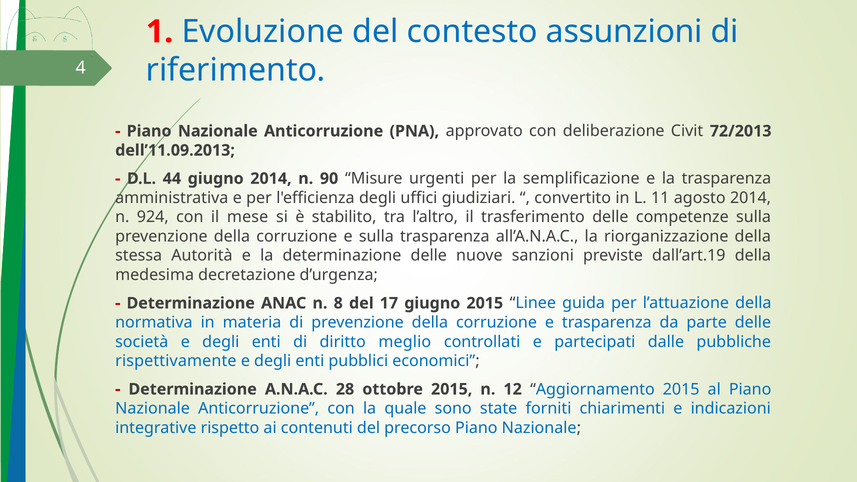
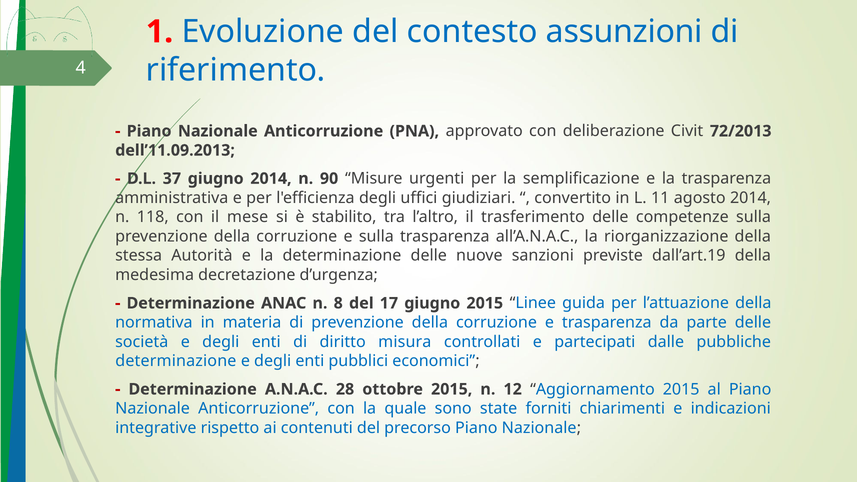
44: 44 -> 37 (172, 179)
924: 924 -> 118 (153, 217)
meglio: meglio -> misura (405, 342)
rispettivamente: rispettivamente -> determinazione (176, 361)
